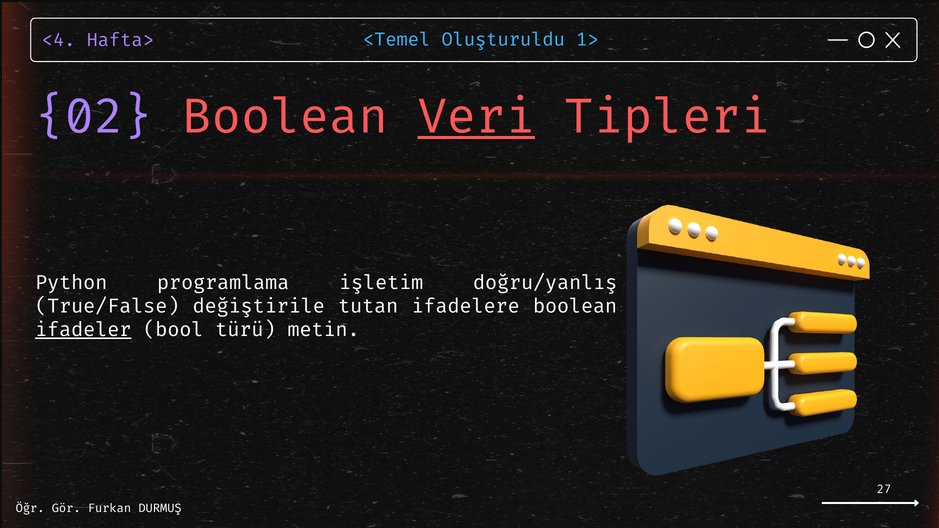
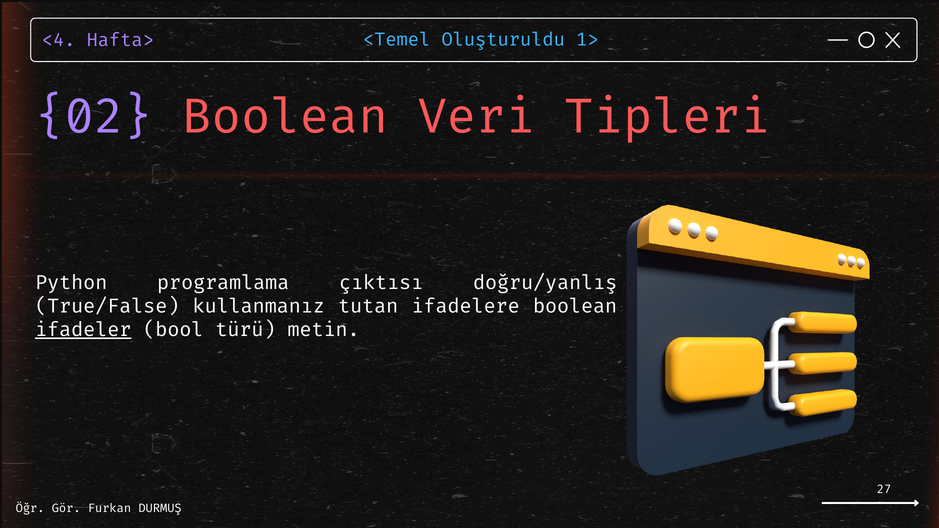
Veri underline: present -> none (476, 117)
işletim: işletim -> çıktısı (381, 283)
değiştirile: değiştirile -> kullanmanız (259, 307)
